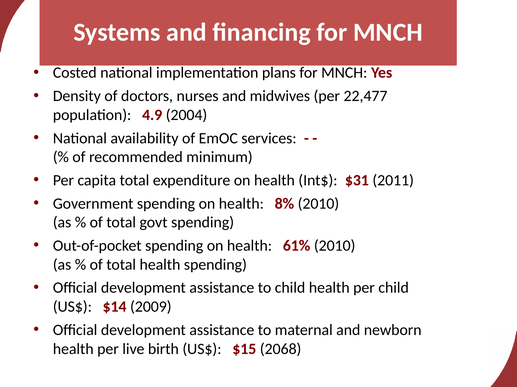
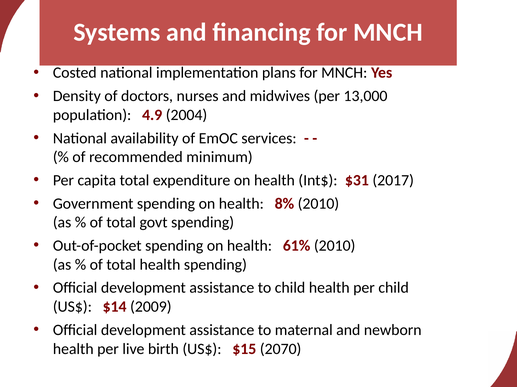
22,477: 22,477 -> 13,000 (365, 96)
2011: 2011 -> 2017 (393, 181)
2068: 2068 -> 2070 (281, 349)
